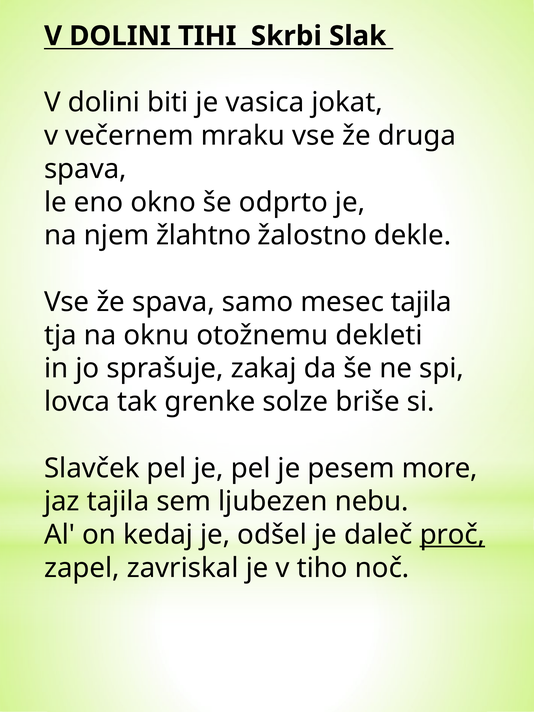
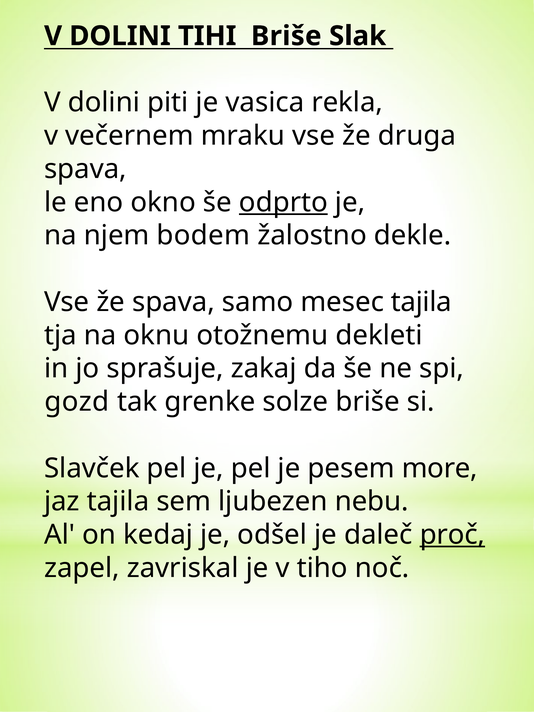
TIHI Skrbi: Skrbi -> Briše (286, 36)
biti: biti -> piti (168, 103)
jokat: jokat -> rekla (347, 103)
odprto underline: none -> present (283, 202)
žlahtno: žlahtno -> bodem (203, 235)
lovca: lovca -> gozd (77, 402)
